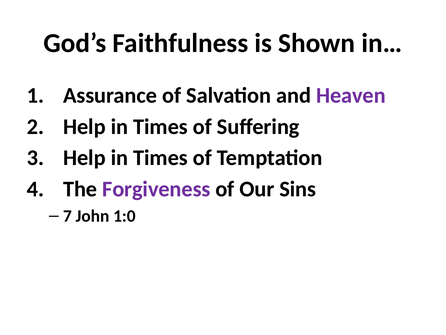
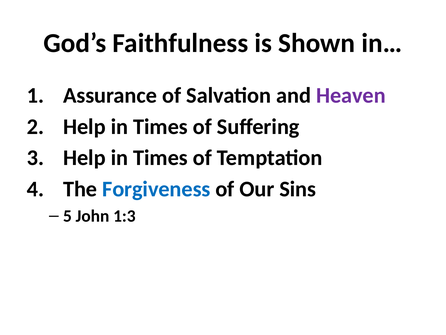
Forgiveness colour: purple -> blue (156, 189)
7: 7 -> 5 (67, 216)
1:0: 1:0 -> 1:3 (124, 216)
